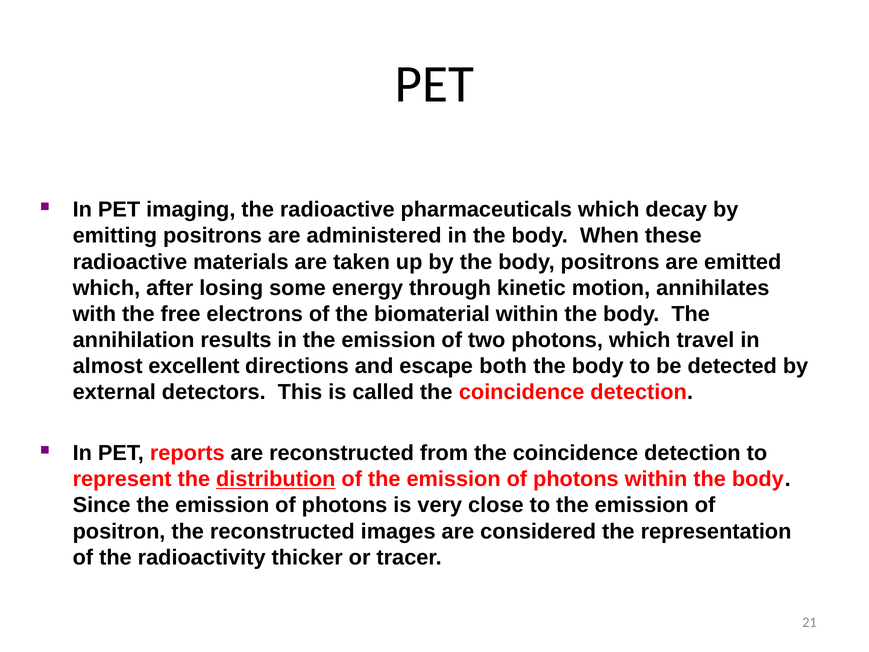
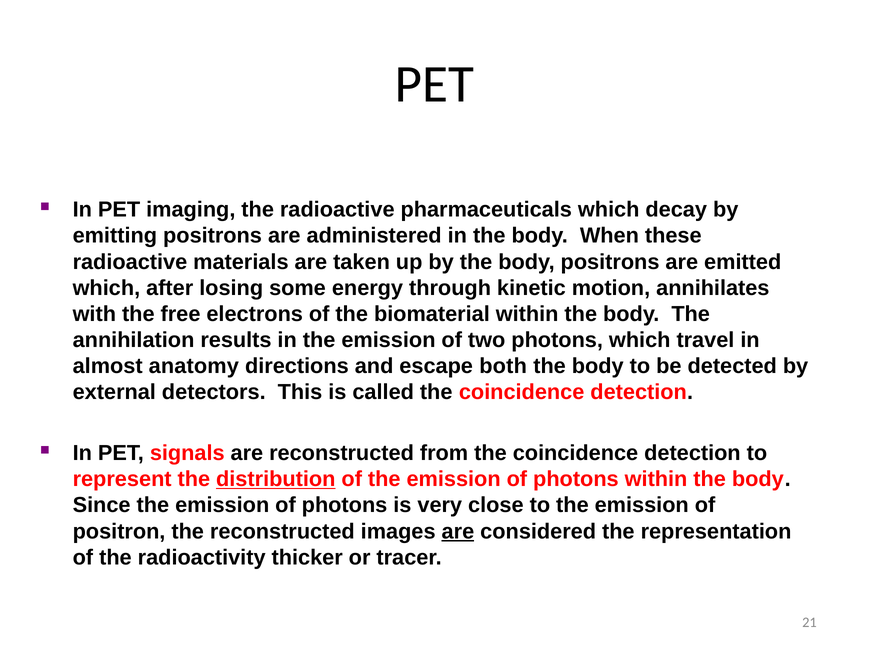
excellent: excellent -> anatomy (194, 366)
reports: reports -> signals (187, 453)
are underline: none -> present (458, 531)
